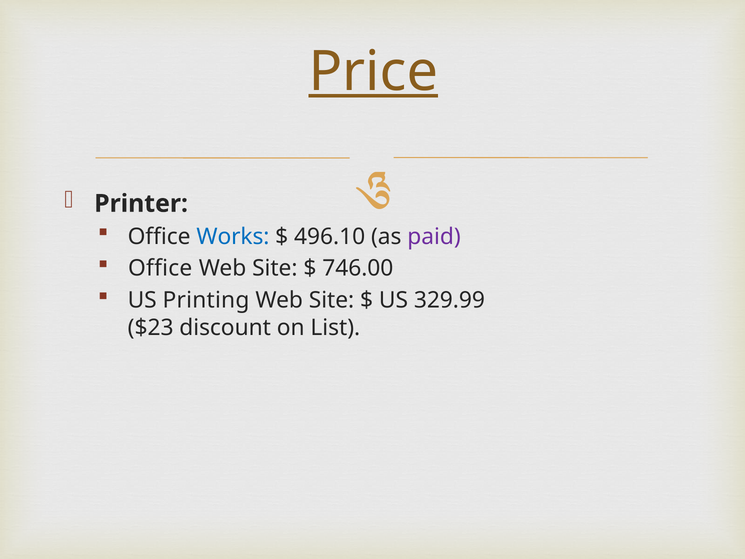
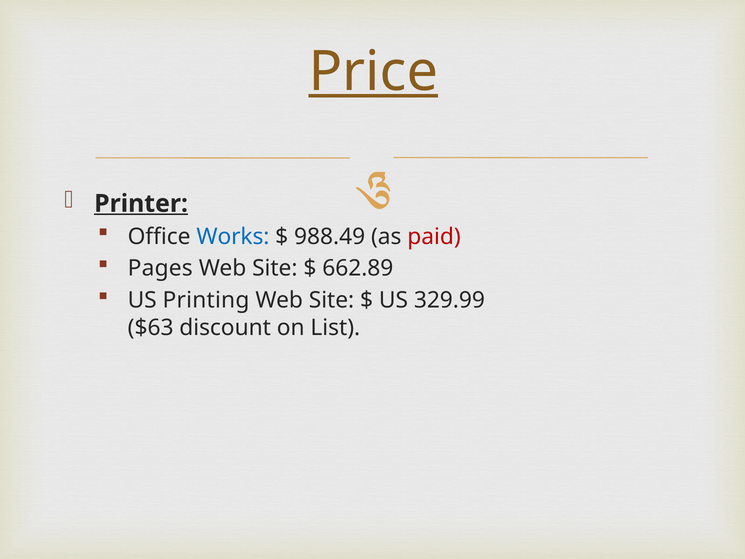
Printer underline: none -> present (141, 204)
496.10: 496.10 -> 988.49 (330, 236)
paid colour: purple -> red (434, 236)
Office: Office -> Pages (160, 268)
746.00: 746.00 -> 662.89 (358, 268)
$23: $23 -> $63 (151, 327)
